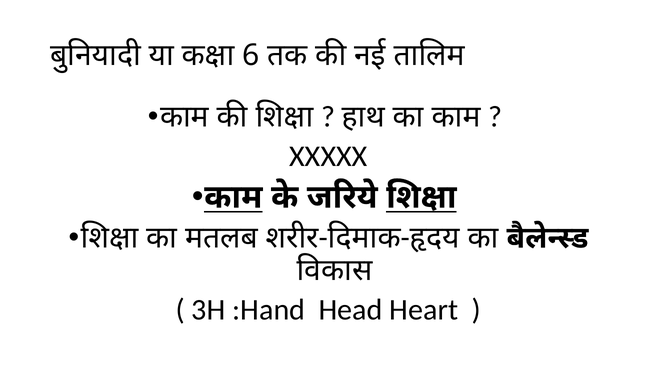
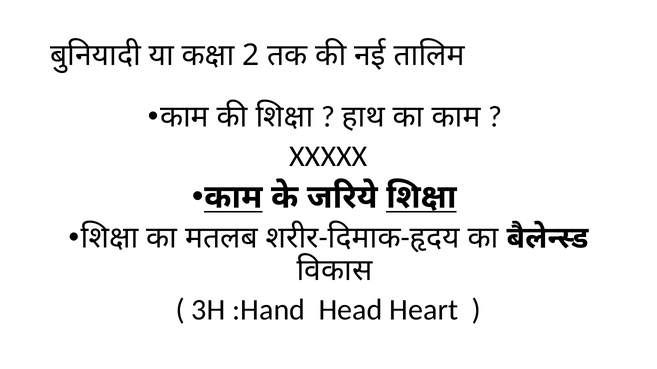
6: 6 -> 2 (251, 55)
